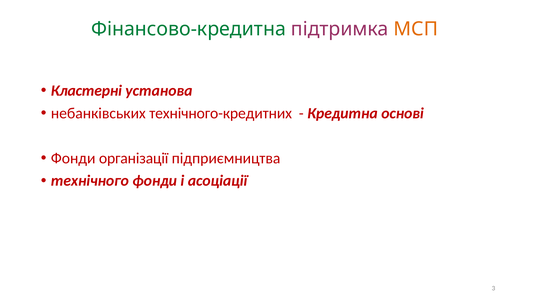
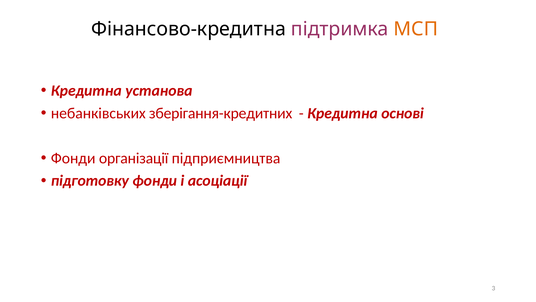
Фінансово-кредитна colour: green -> black (188, 29)
Кластерні: Кластерні -> Кредитна (86, 91)
технічного-кредитних: технічного-кредитних -> зберігання-кредитних (221, 113)
технічного: технічного -> підготовку (90, 181)
